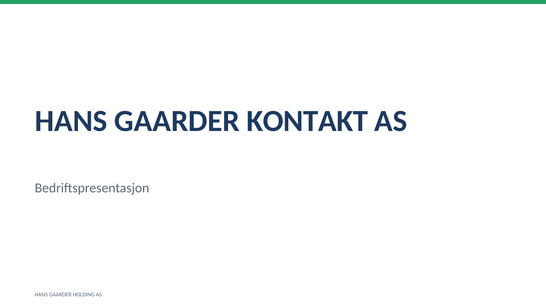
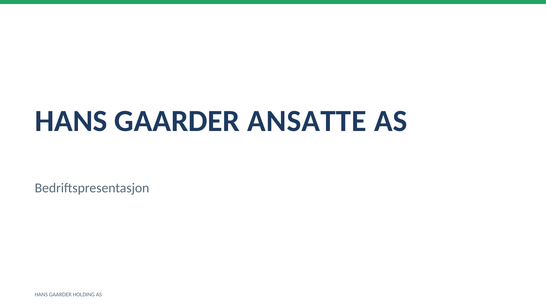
KONTAKT: KONTAKT -> ANSATTE (307, 121)
